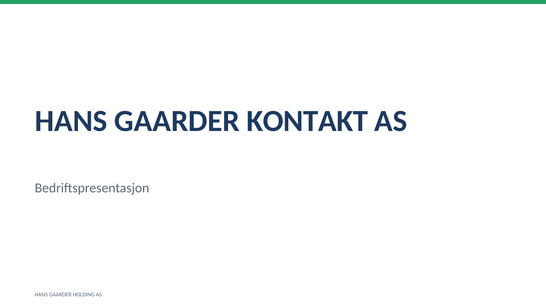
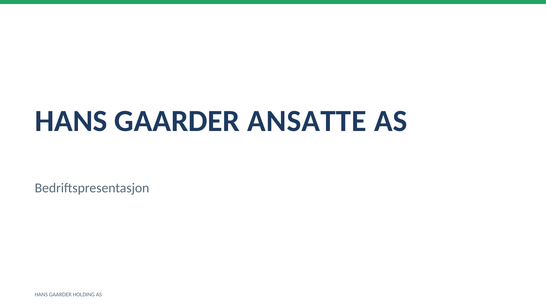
KONTAKT: KONTAKT -> ANSATTE (307, 121)
